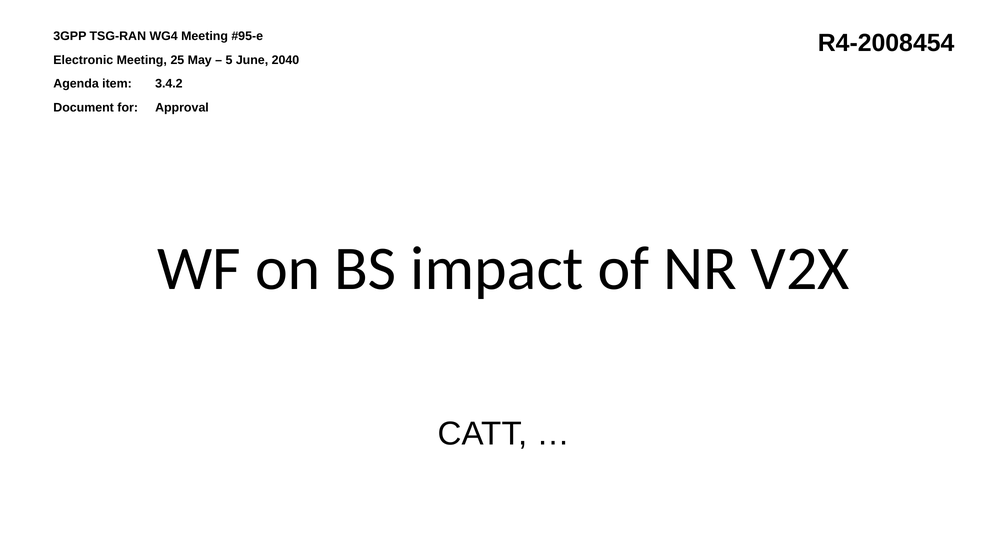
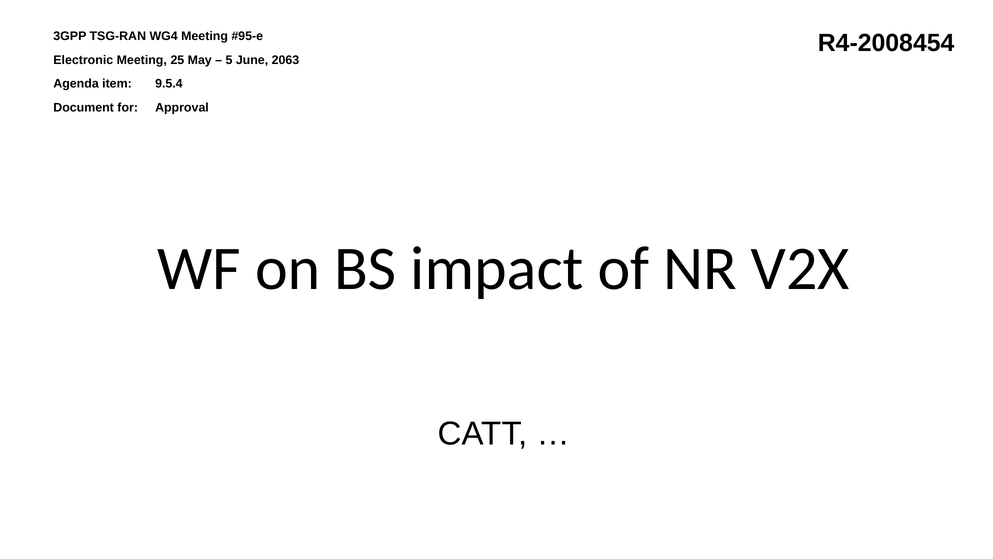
2040: 2040 -> 2063 (285, 60)
3.4.2: 3.4.2 -> 9.5.4 (169, 84)
